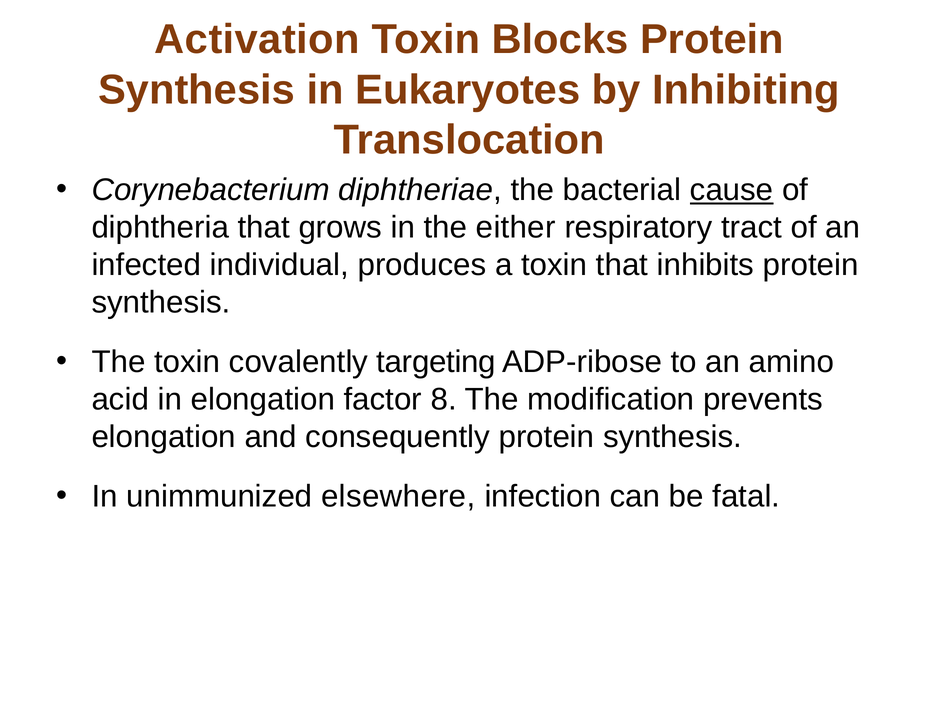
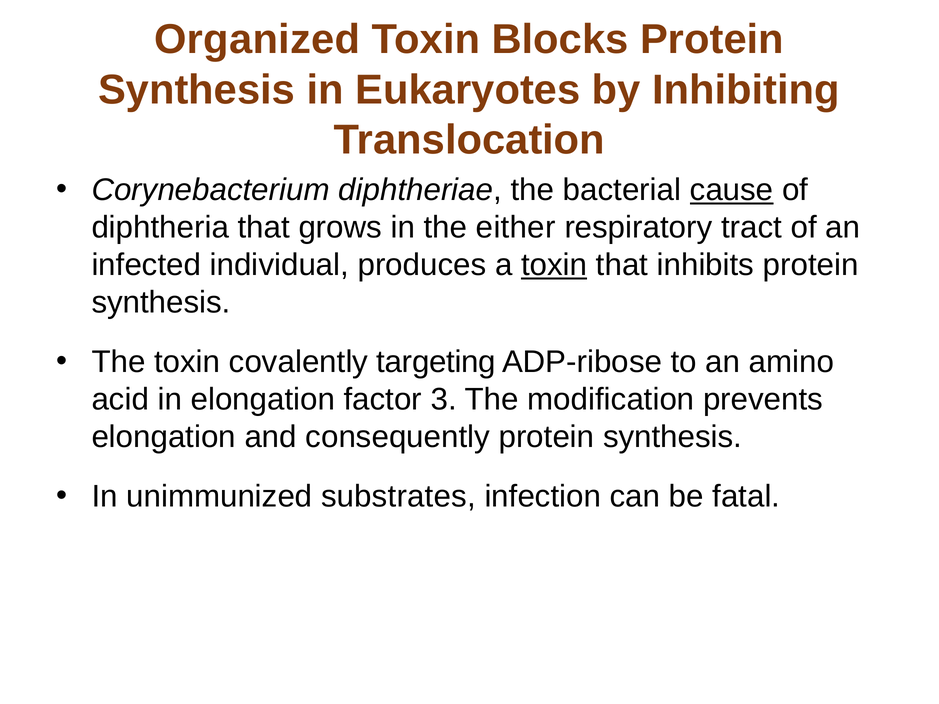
Activation: Activation -> Organized (257, 40)
toxin underline: none -> present (554, 265)
8: 8 -> 3 (444, 400)
elsewhere: elsewhere -> substrates (398, 497)
